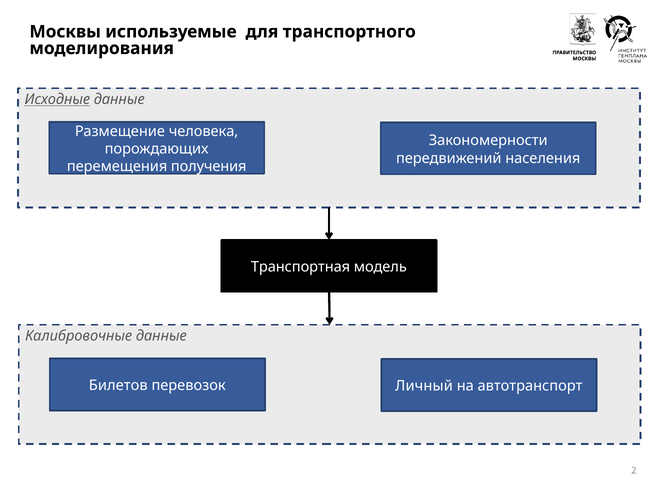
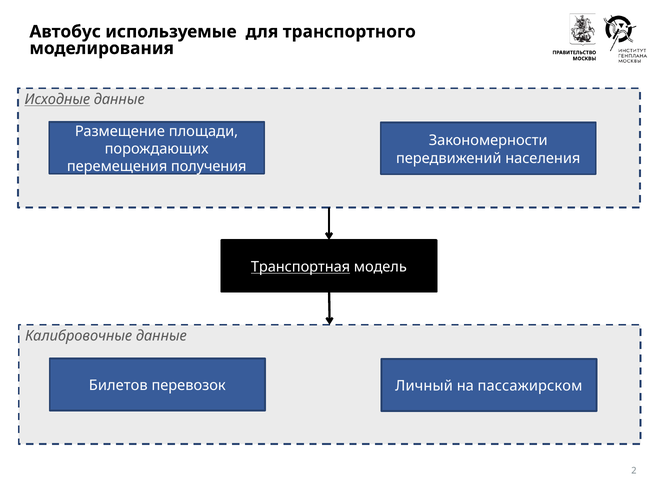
Москвы: Москвы -> Автобус (65, 32)
человека: человека -> площади (203, 131)
Транспортная underline: none -> present (301, 267)
автотранспорт: автотранспорт -> пассажирском (530, 386)
